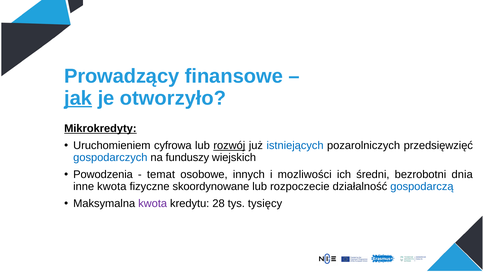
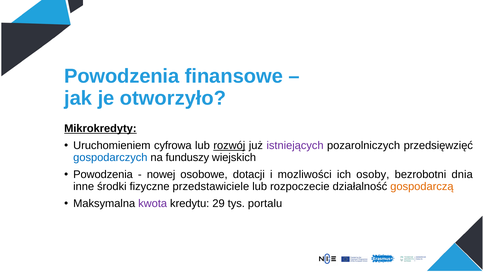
Prowadzący: Prowadzący -> Powodzenia (122, 76)
jak underline: present -> none (78, 98)
istniejących colour: blue -> purple (295, 145)
temat: temat -> nowej (161, 174)
innych: innych -> dotacji (249, 174)
średni: średni -> osoby (373, 174)
inne kwota: kwota -> środki (112, 186)
skoordynowane: skoordynowane -> przedstawiciele (211, 186)
gospodarczą colour: blue -> orange (422, 186)
28: 28 -> 29 (219, 203)
tysięcy: tysięcy -> portalu (265, 203)
